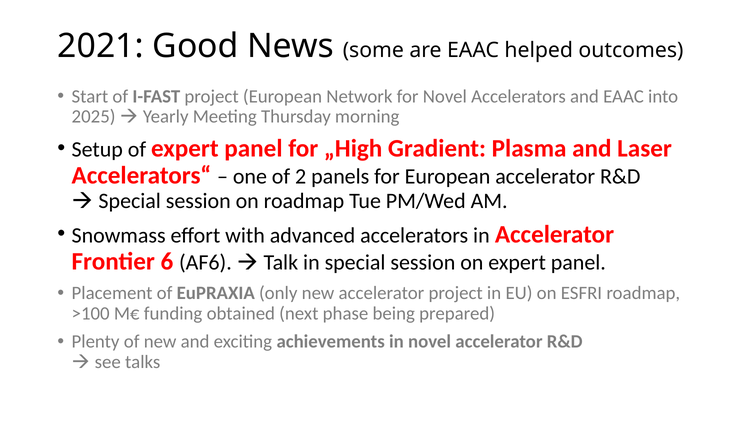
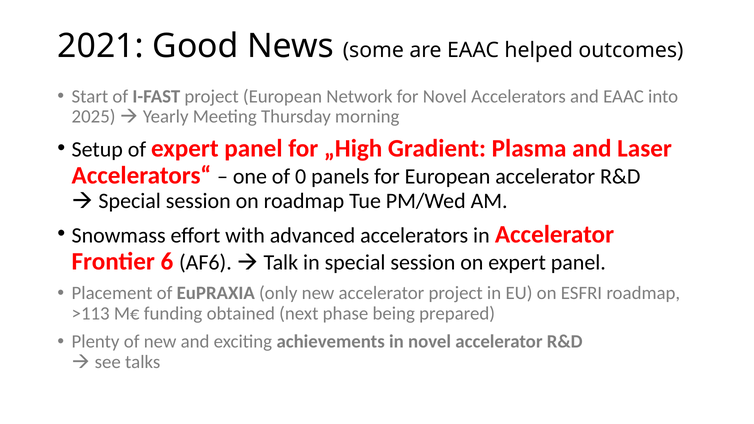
2: 2 -> 0 (301, 177)
>100: >100 -> >113 (91, 313)
